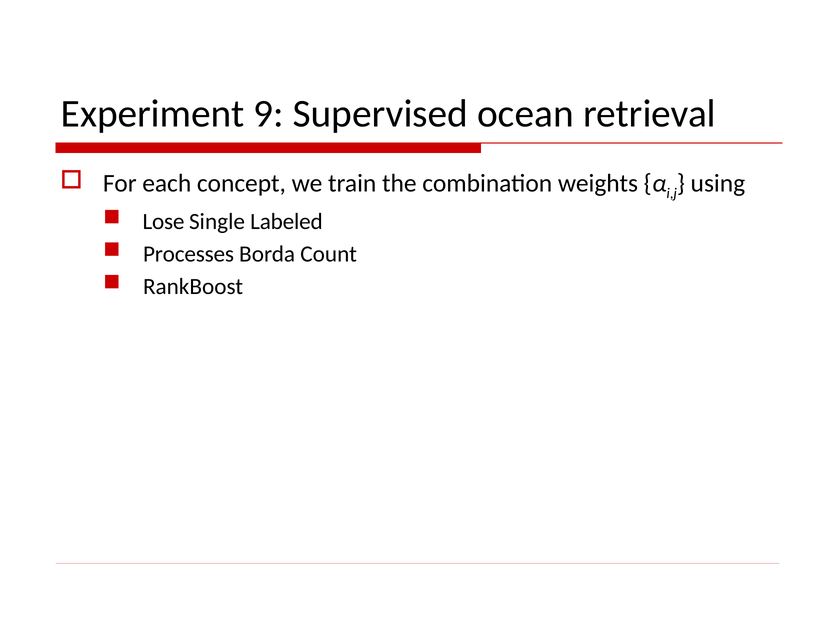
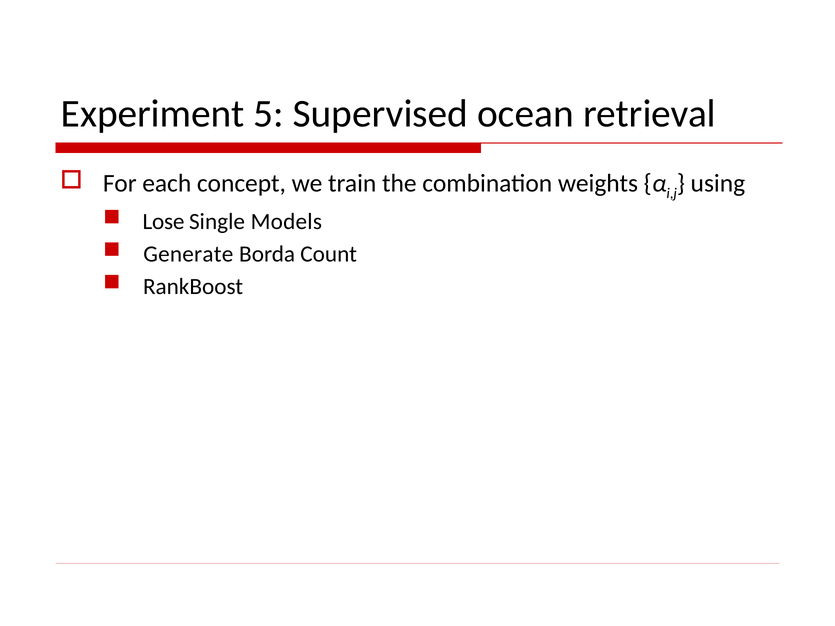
9: 9 -> 5 (269, 114)
Labeled: Labeled -> Models (286, 222)
Processes: Processes -> Generate (188, 254)
